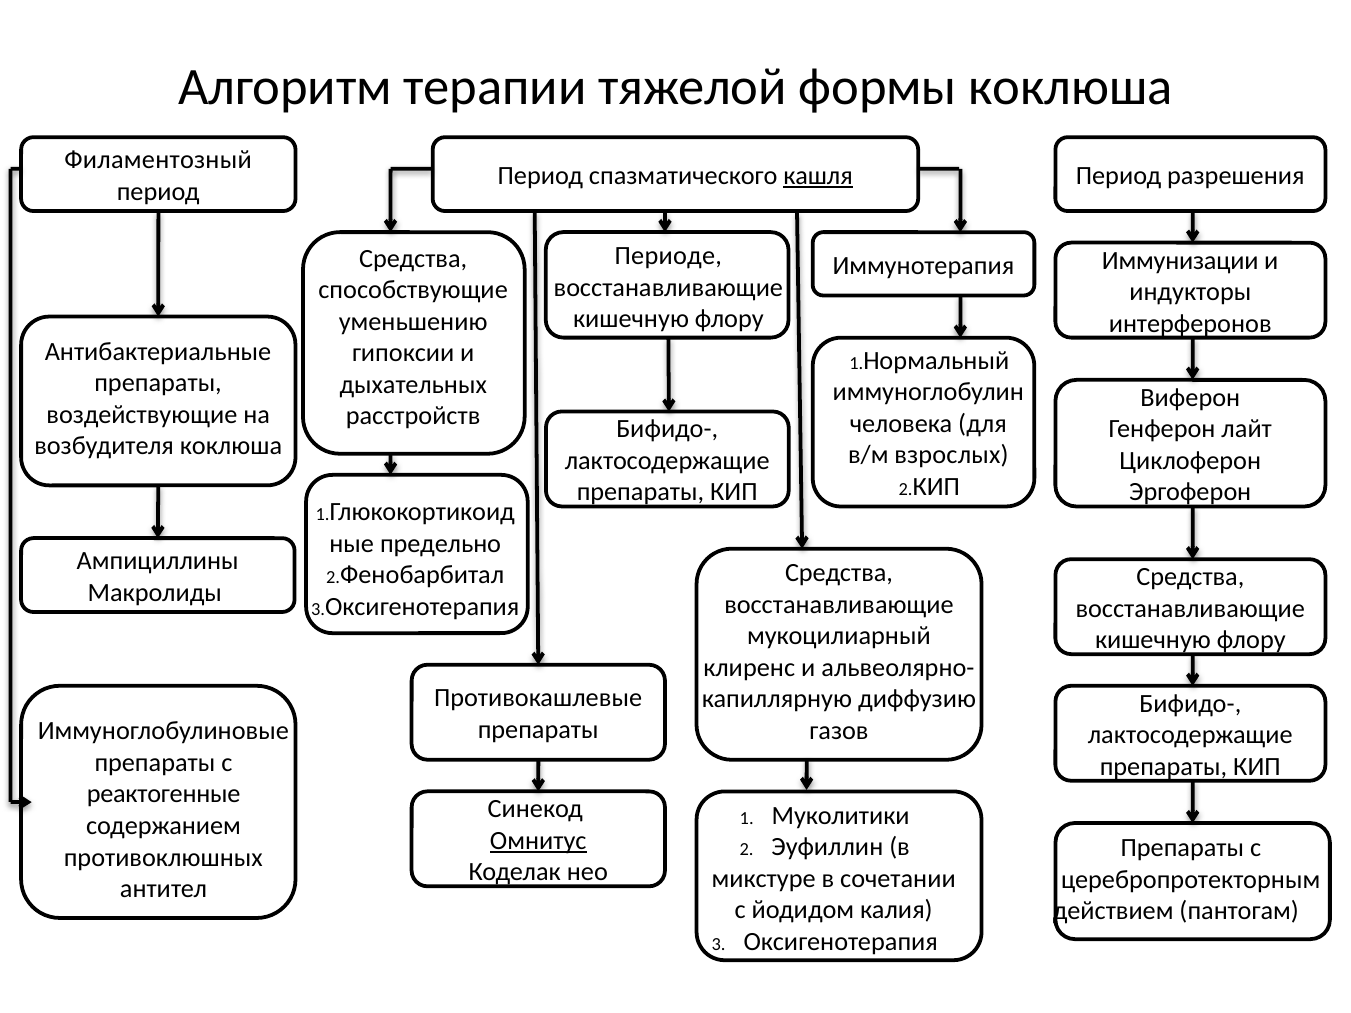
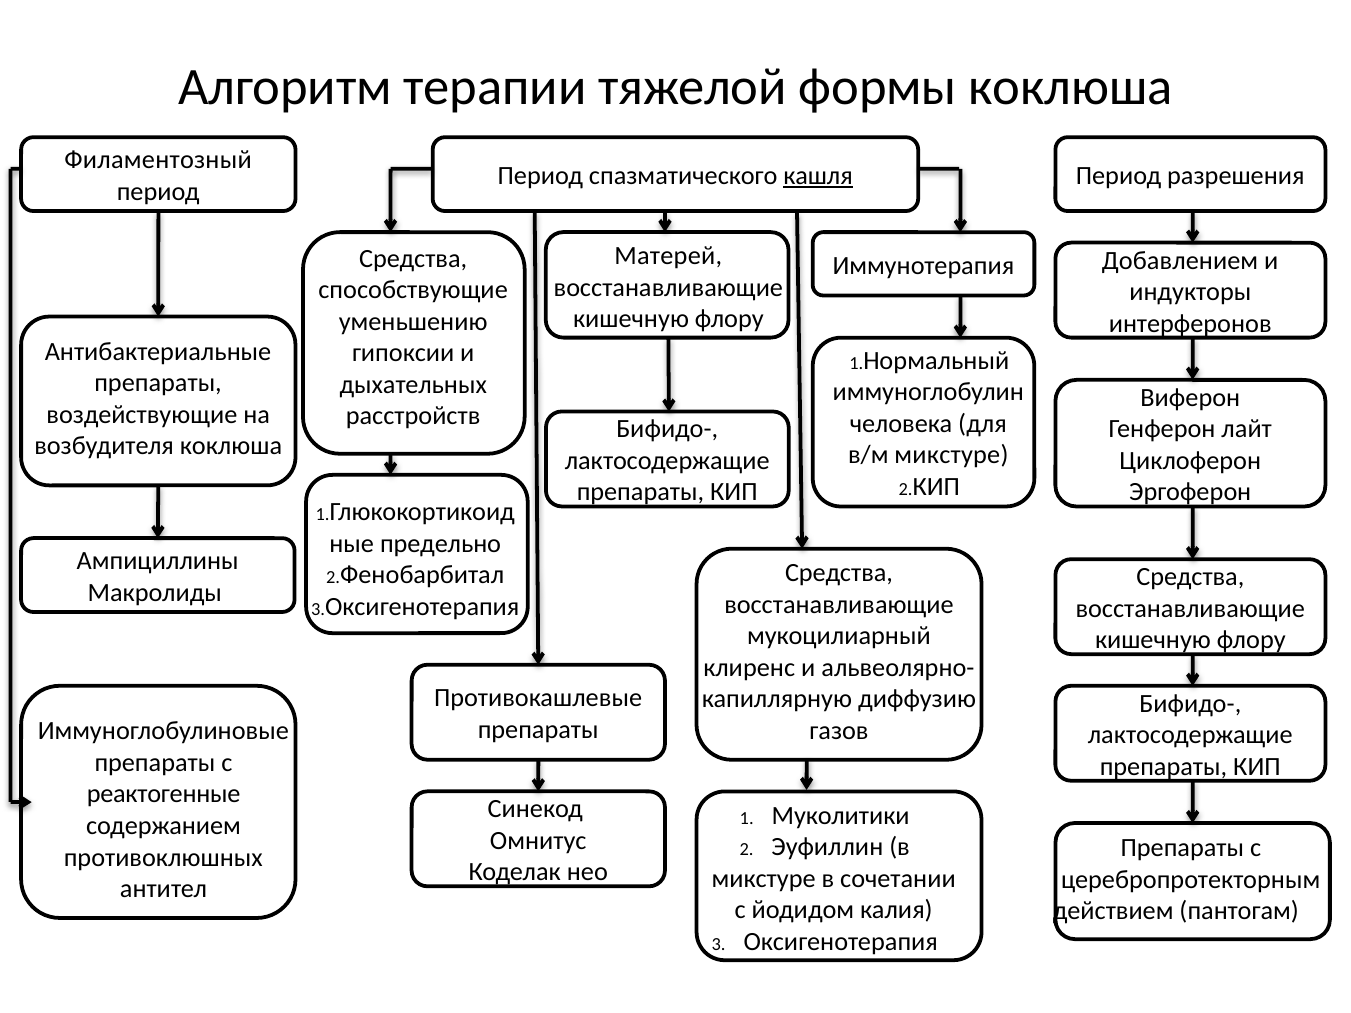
Периоде: Периоде -> Матерей (668, 256)
Иммунизации: Иммунизации -> Добавлением (1180, 260)
в/м взрослых: взрослых -> микстуре (951, 455)
Омнитус underline: present -> none (538, 841)
